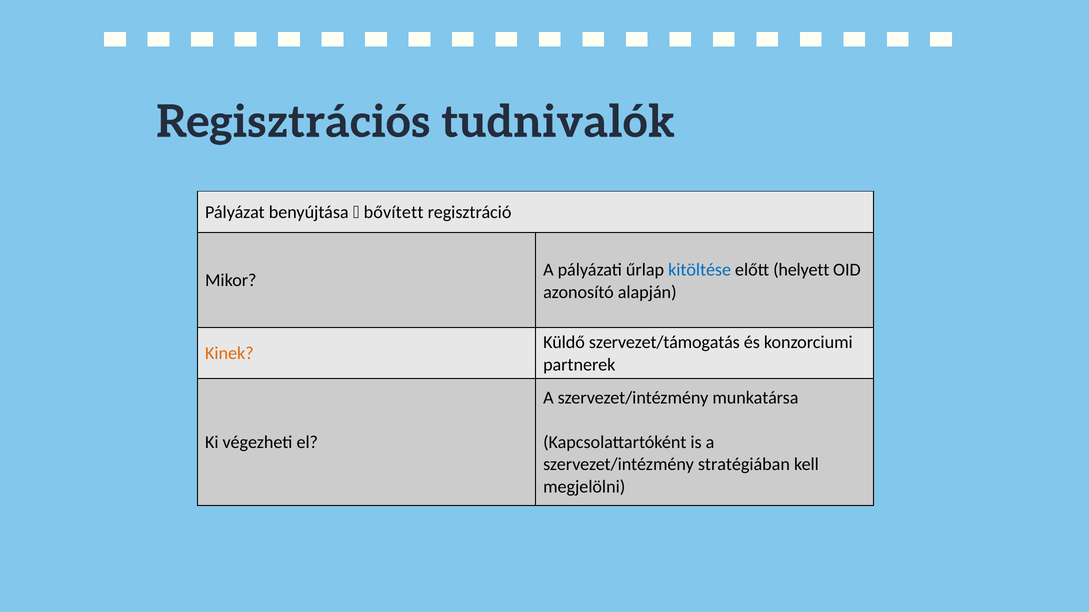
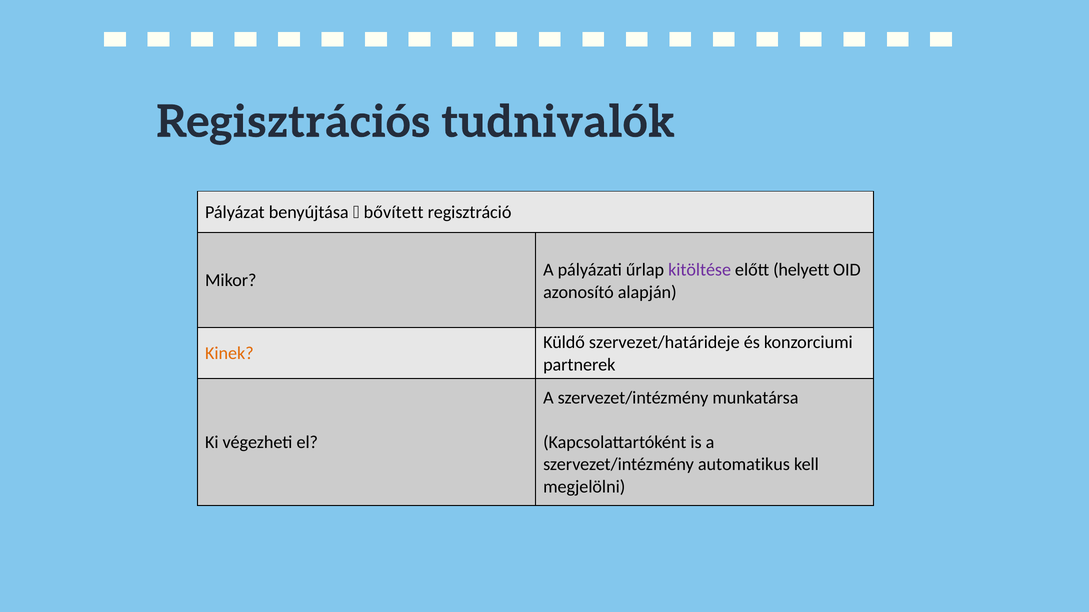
kitöltése colour: blue -> purple (700, 270)
szervezet/támogatás: szervezet/támogatás -> szervezet/határideje (664, 343)
stratégiában: stratégiában -> automatikus (744, 465)
